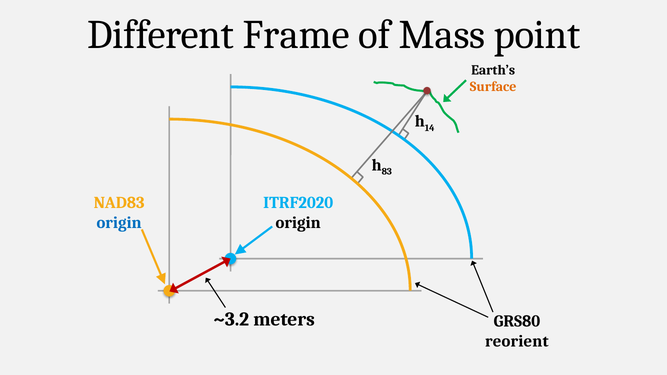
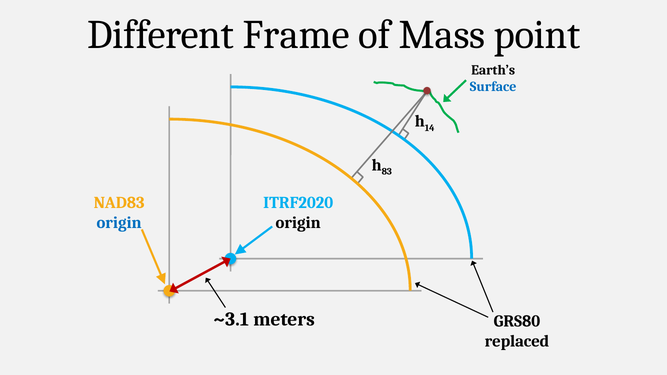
Surface colour: orange -> blue (493, 87)
~3.2: ~3.2 -> ~3.1 (231, 319)
reorient: reorient -> replaced (517, 342)
